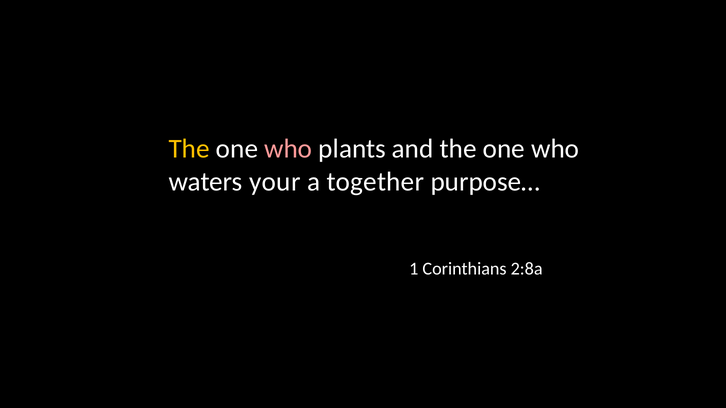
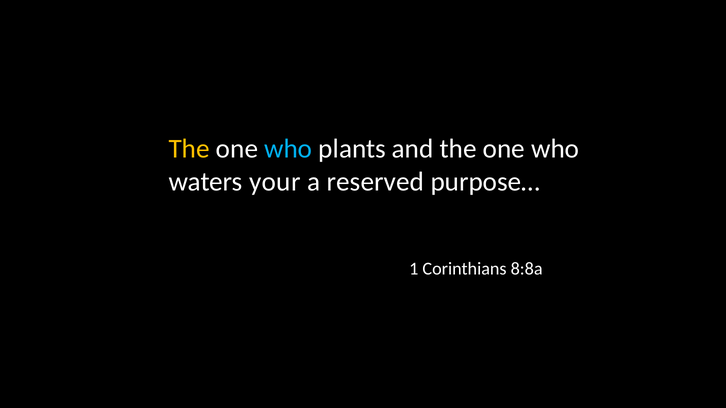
who colour: pink -> light blue (288, 149)
together: together -> reserved (375, 182)
2:8a: 2:8a -> 8:8a (527, 269)
